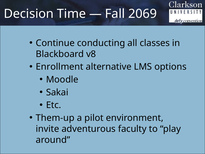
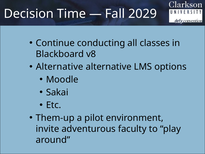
2069: 2069 -> 2029 (143, 14)
Enrollment: Enrollment -> Alternative (60, 67)
